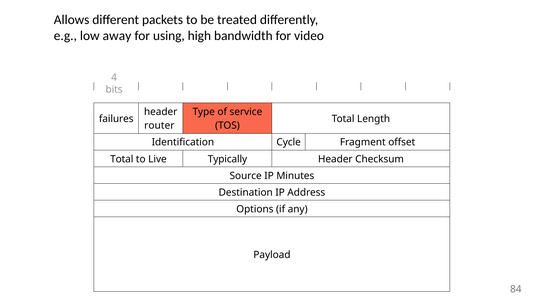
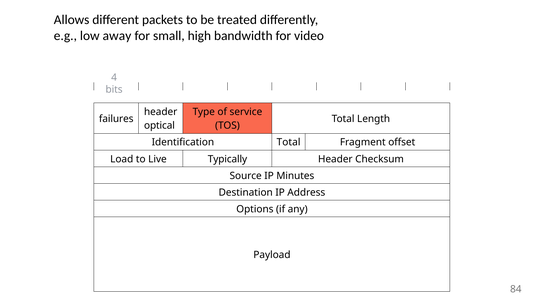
using: using -> small (169, 36)
router: router -> optical (159, 125)
Identification Cycle: Cycle -> Total (289, 142)
Total: Total -> Load (122, 159)
